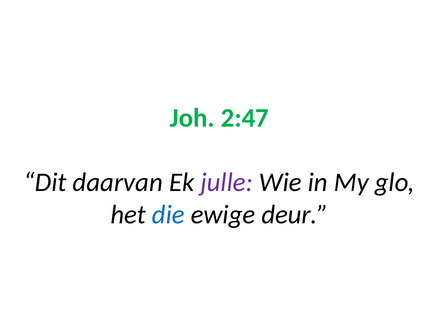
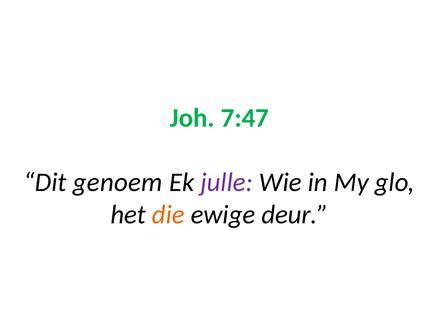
2:47: 2:47 -> 7:47 (245, 118)
daarvan: daarvan -> genoem (118, 183)
die colour: blue -> orange (168, 215)
